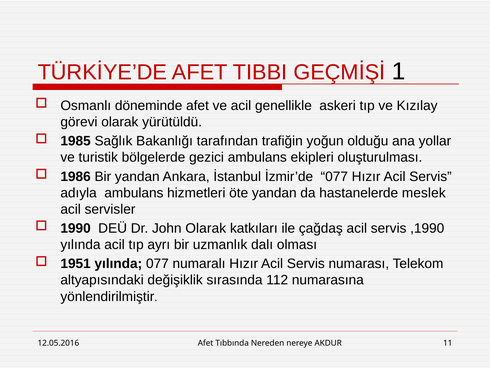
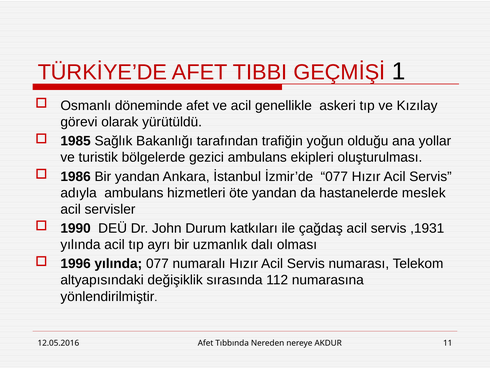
John Olarak: Olarak -> Durum (206, 228)
,1990: ,1990 -> ,1931 (427, 228)
1951: 1951 -> 1996 (76, 263)
